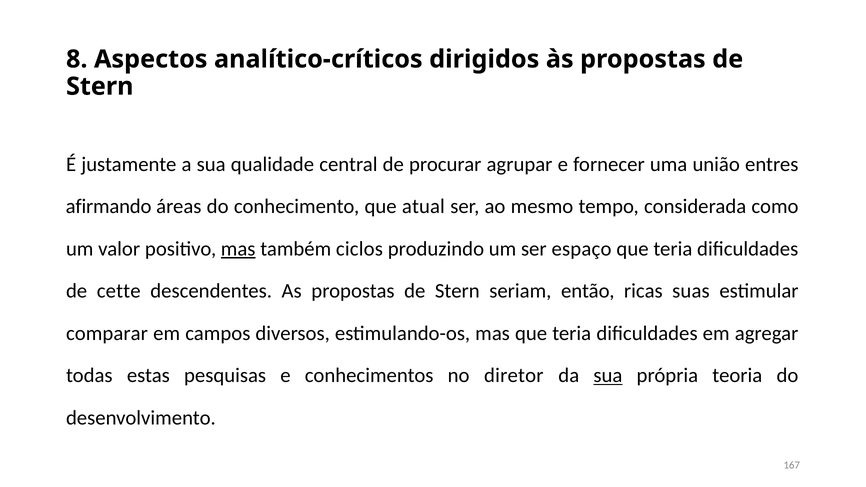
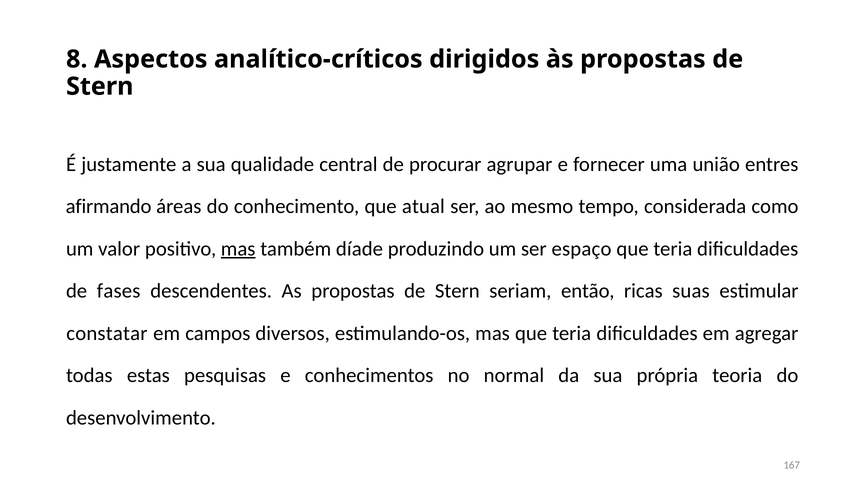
ciclos: ciclos -> díade (360, 249)
cette: cette -> fases (119, 291)
comparar: comparar -> constatar (107, 333)
diretor: diretor -> normal (514, 376)
sua underline: present -> none (608, 376)
